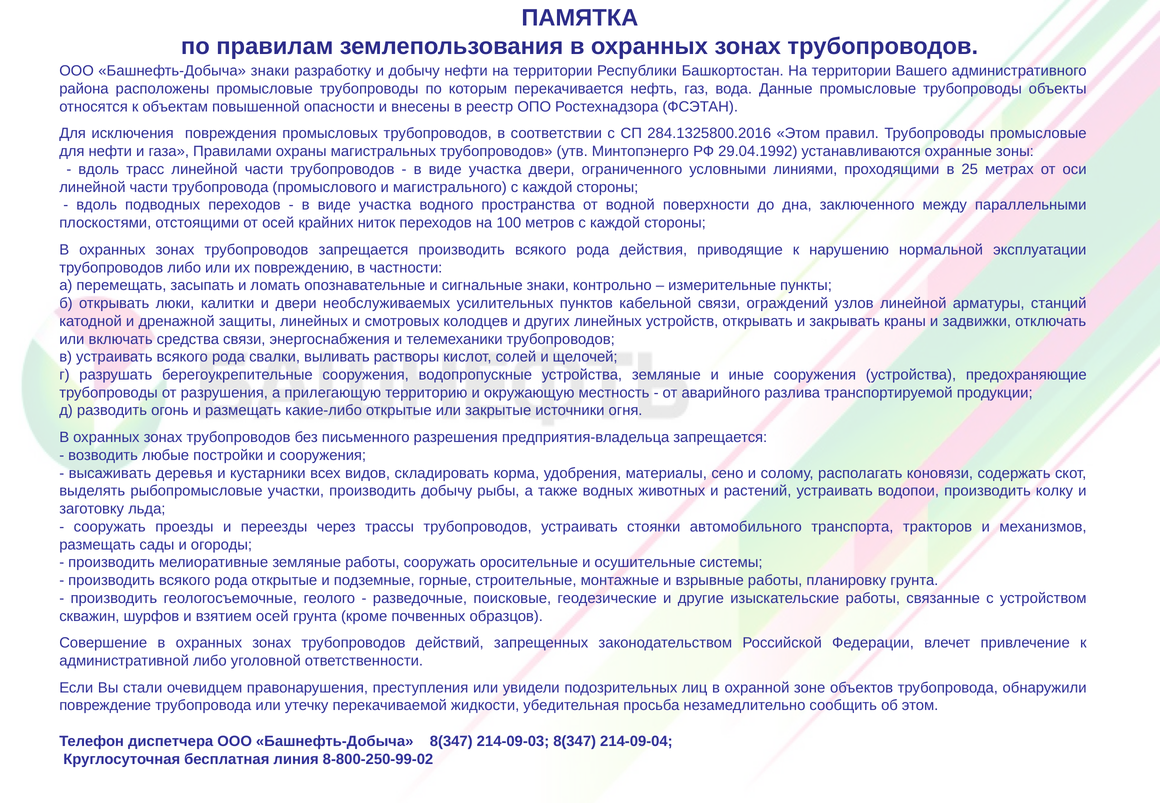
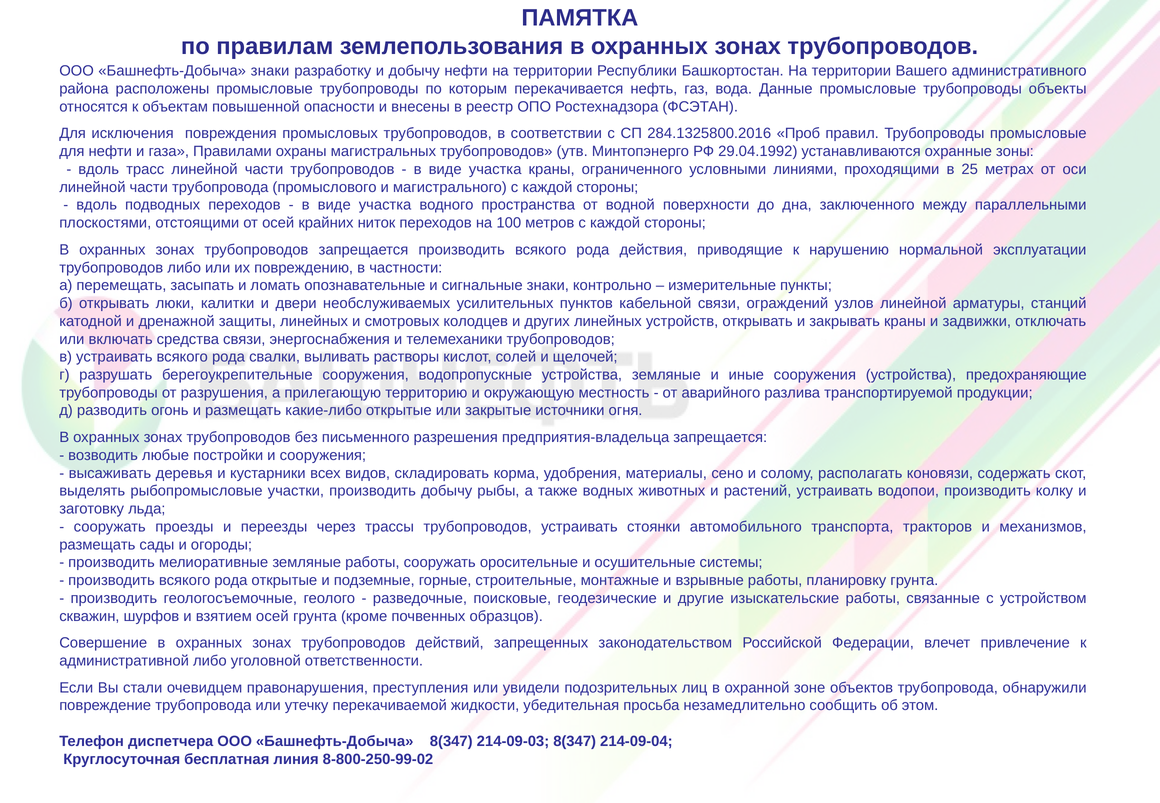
284.1325800.2016 Этом: Этом -> Проб (798, 134)
участка двери: двери -> краны (552, 169)
